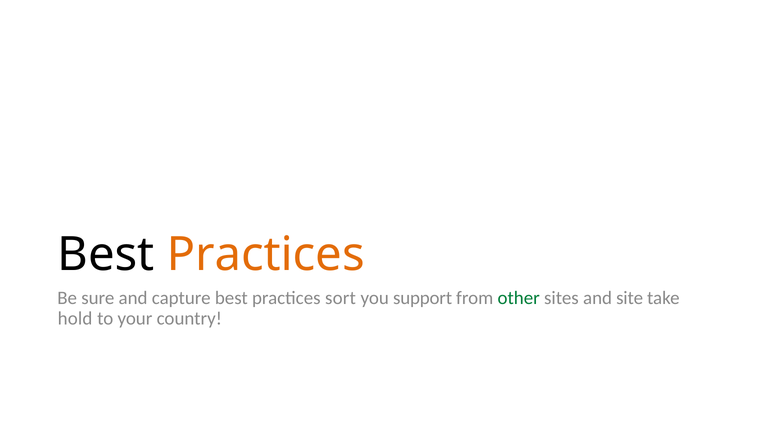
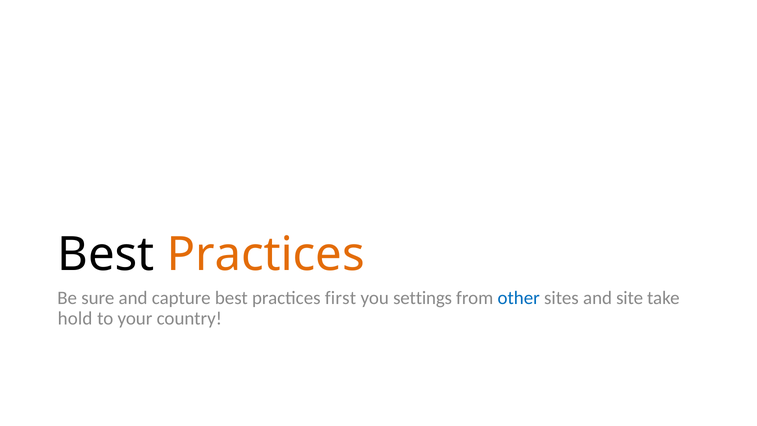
sort: sort -> first (340, 298)
support: support -> settings (423, 298)
other colour: green -> blue (519, 298)
